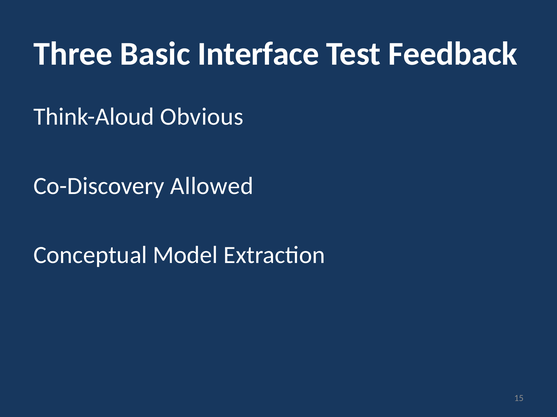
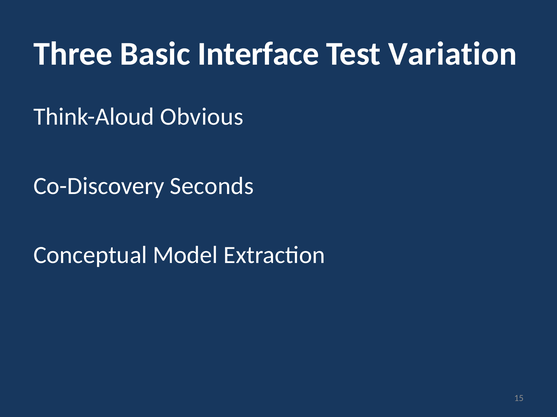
Feedback: Feedback -> Variation (453, 54)
Allowed: Allowed -> Seconds (212, 186)
